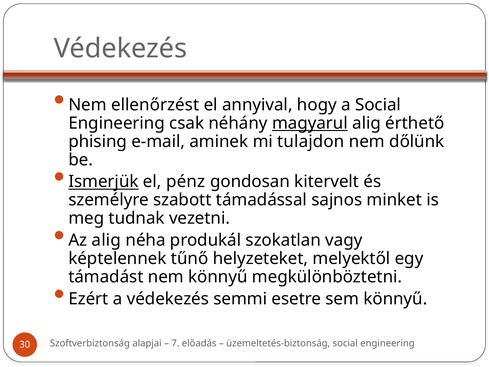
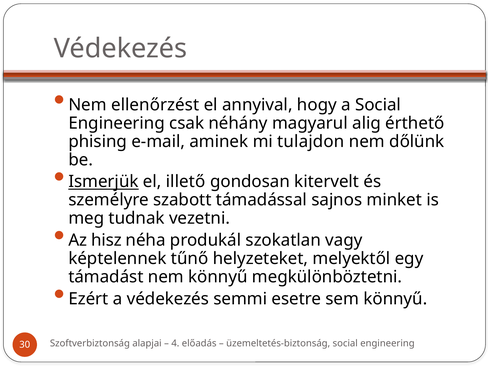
magyarul underline: present -> none (310, 123)
pénz: pénz -> illető (186, 182)
Az alig: alig -> hisz (106, 240)
7: 7 -> 4 (175, 343)
